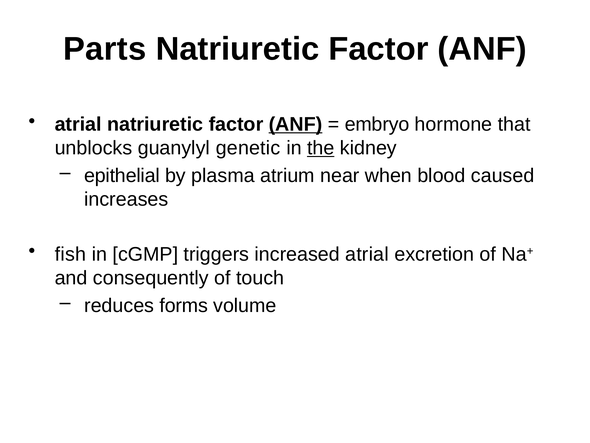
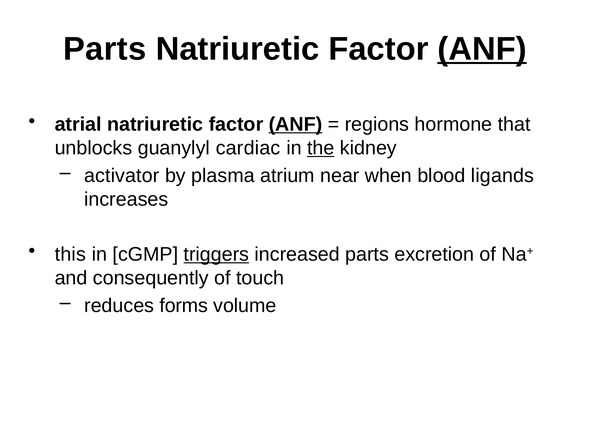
ANF underline: none -> present (482, 49)
embryo: embryo -> regions (377, 124)
genetic: genetic -> cardiac (248, 148)
epithelial: epithelial -> activator (122, 175)
caused: caused -> ligands (503, 175)
fish: fish -> this (70, 254)
triggers underline: none -> present (216, 254)
increased atrial: atrial -> parts (367, 254)
